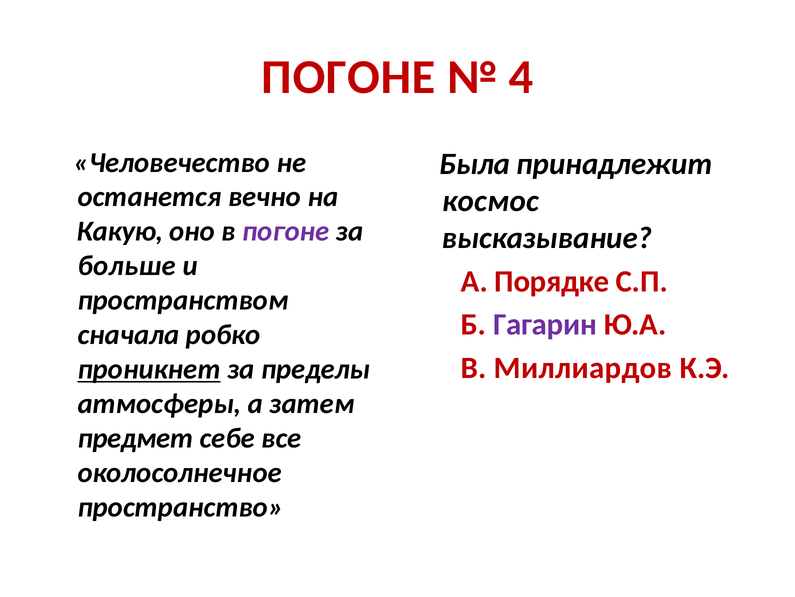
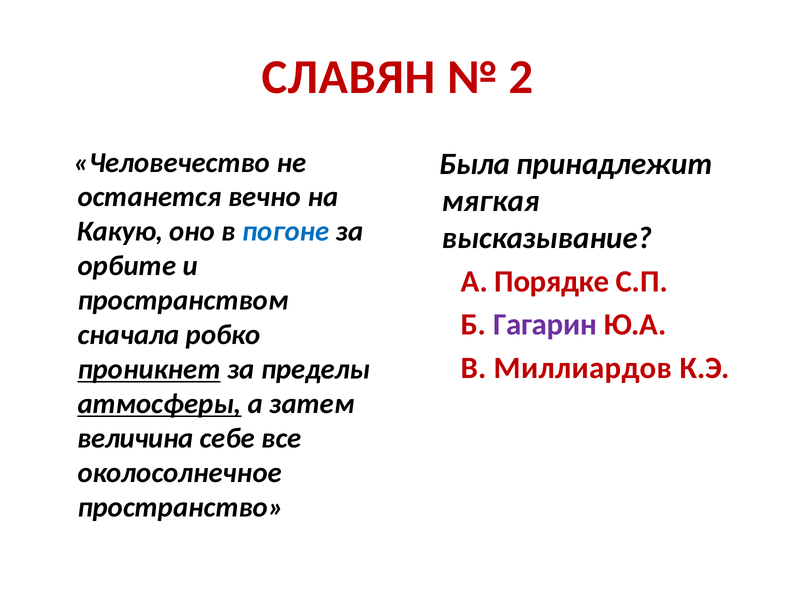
ПОГОНЕ: ПОГОНЕ -> СЛАВЯН (348, 77)
4: 4 -> 2 (521, 77)
космос: космос -> мягкая (491, 201)
погоне colour: purple -> blue (286, 231)
больше: больше -> орбите (127, 266)
атмосферы underline: none -> present (159, 403)
предмет: предмет -> величина (135, 438)
